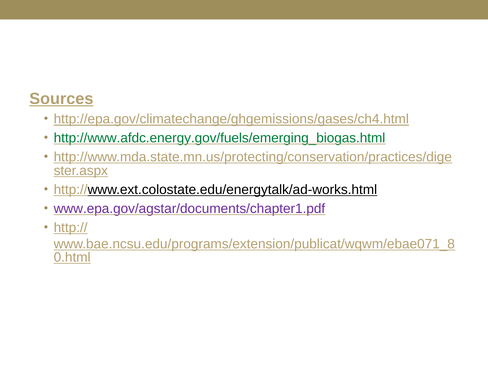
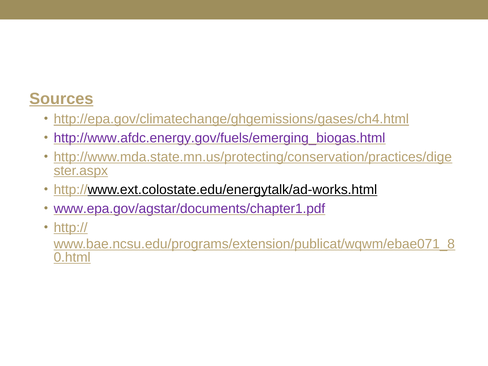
http://www.afdc.energy.gov/fuels/emerging_biogas.html colour: green -> purple (219, 138)
